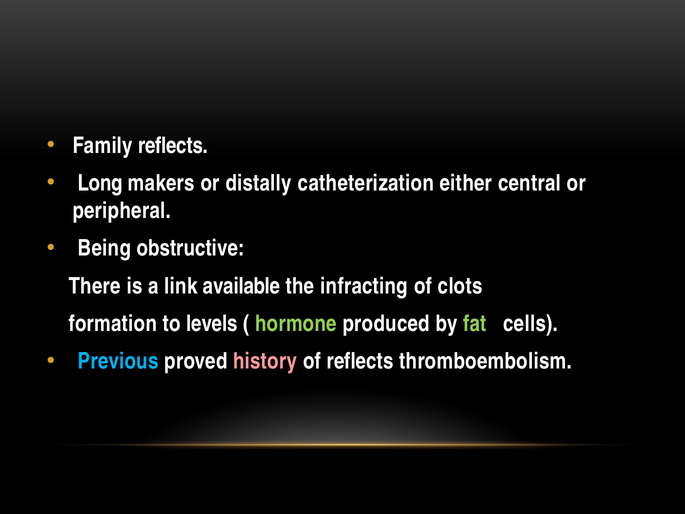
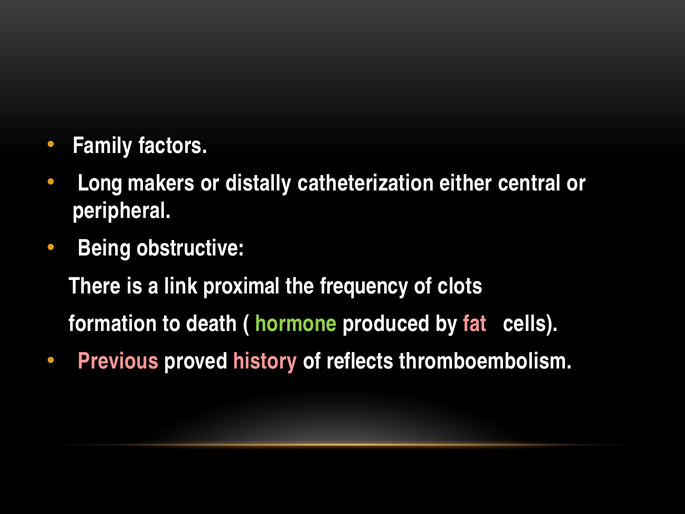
Family reflects: reflects -> factors (173, 145)
available: available -> proximal (242, 286)
infracting: infracting -> frequency (364, 286)
levels: levels -> death (212, 324)
fat colour: light green -> pink (475, 324)
Previous colour: light blue -> pink (118, 361)
